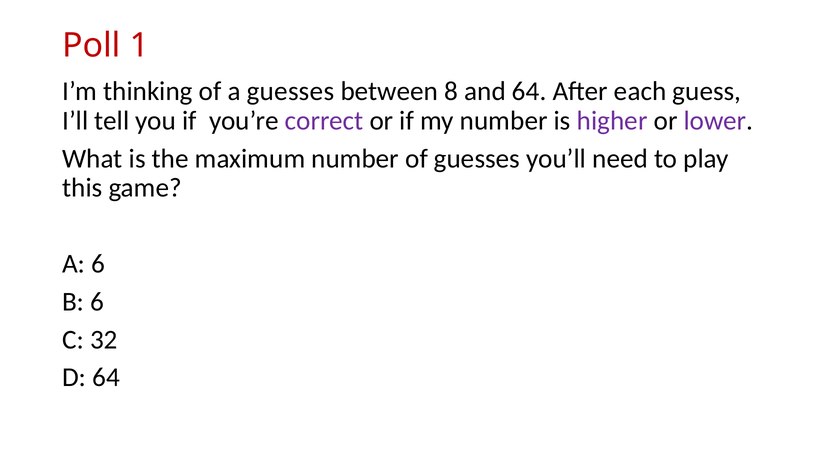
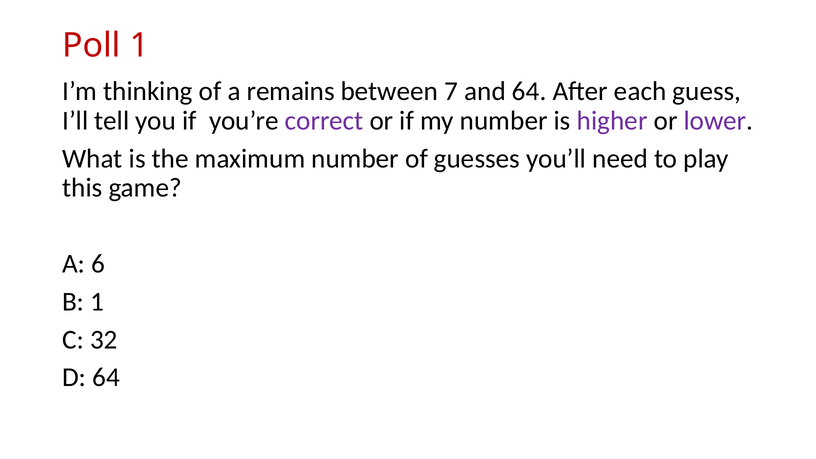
a guesses: guesses -> remains (291, 91)
8: 8 -> 7 (451, 91)
B 6: 6 -> 1 (97, 302)
